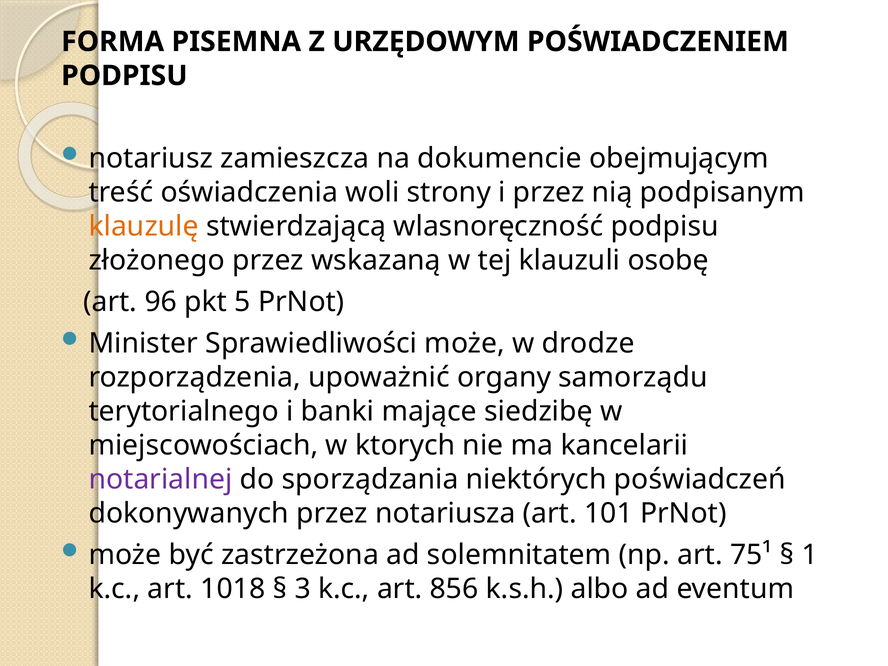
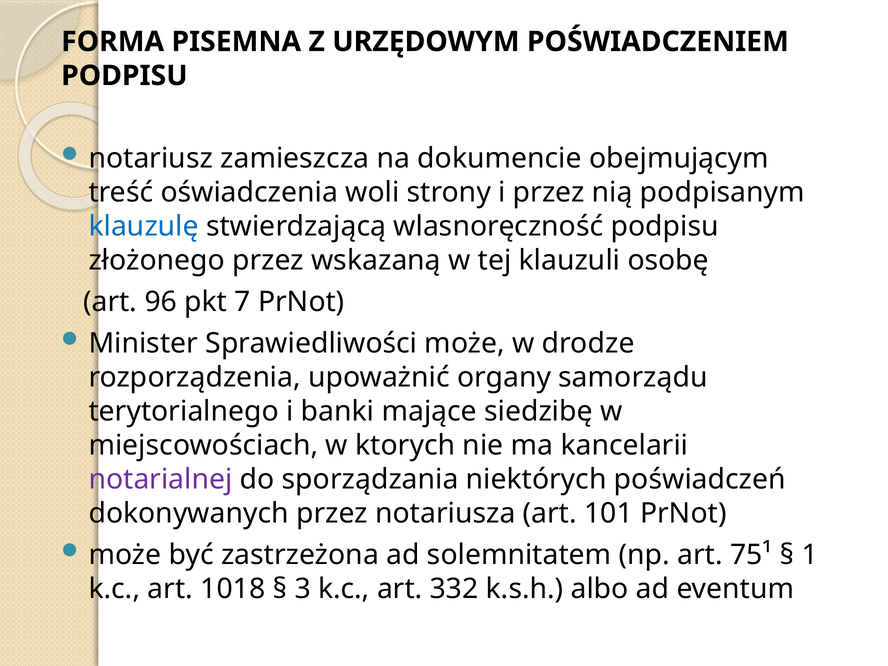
klauzulę colour: orange -> blue (144, 227)
5: 5 -> 7 (243, 302)
856: 856 -> 332 (454, 589)
